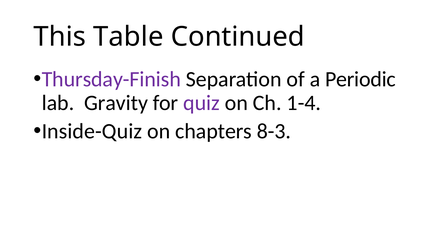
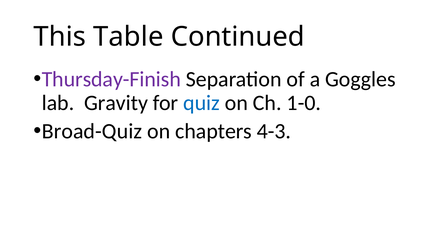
Periodic: Periodic -> Goggles (360, 79)
quiz colour: purple -> blue (202, 103)
1-4: 1-4 -> 1-0 (304, 103)
Inside-Quiz: Inside-Quiz -> Broad-Quiz (92, 131)
8-3: 8-3 -> 4-3 (274, 131)
